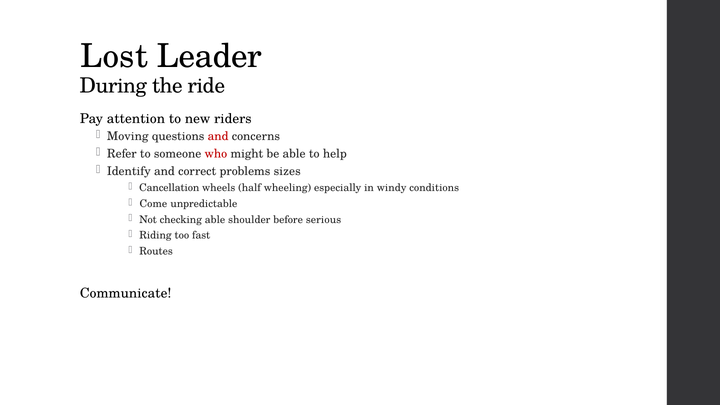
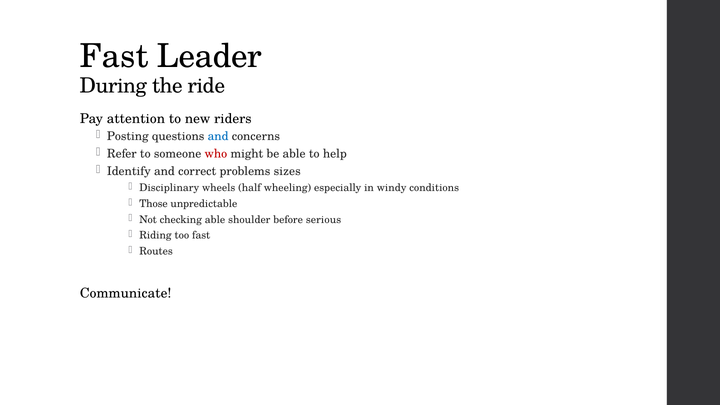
Lost: Lost -> Fast (114, 56)
Moving: Moving -> Posting (128, 136)
and colour: red -> blue (218, 136)
Cancellation: Cancellation -> Disciplinary (169, 188)
Come: Come -> Those (153, 204)
